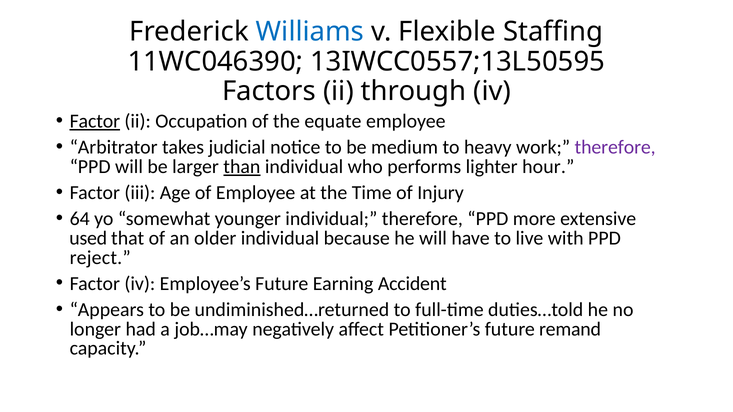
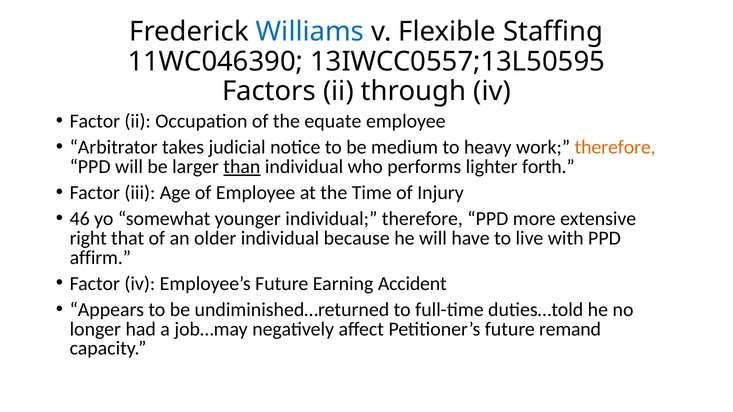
Factor underline: present -> none (95, 121)
therefore colour: purple -> orange (615, 148)
hour: hour -> forth (548, 167)
64: 64 -> 46 (80, 219)
used: used -> right (88, 238)
reject: reject -> affirm (100, 258)
